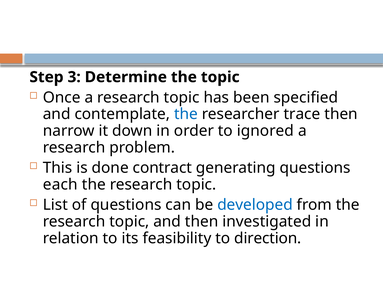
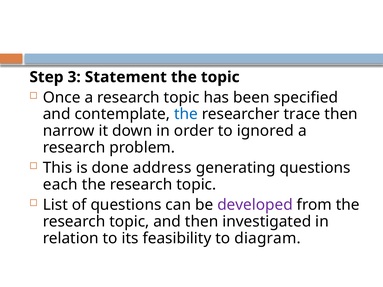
Determine: Determine -> Statement (126, 77)
contract: contract -> address (162, 168)
developed colour: blue -> purple (255, 205)
direction: direction -> diagram (268, 238)
